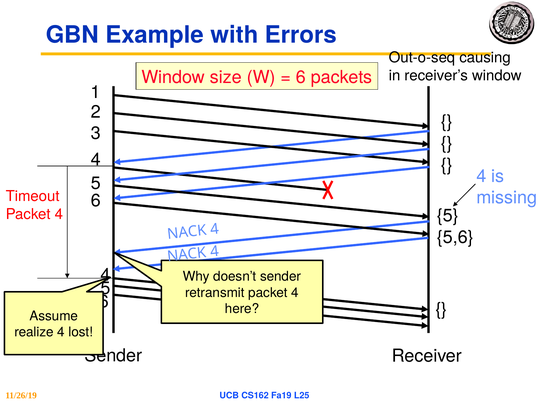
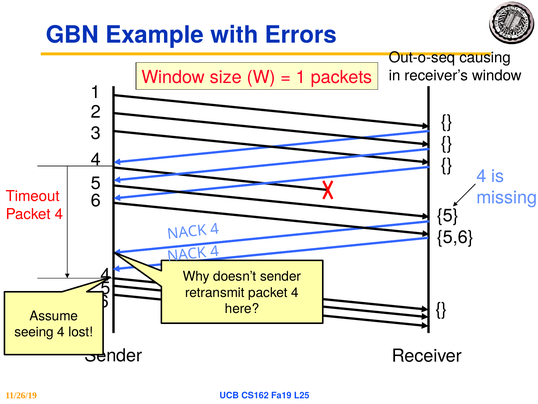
6: 6 -> 1 (301, 77)
realize: realize -> seeing (34, 332)
